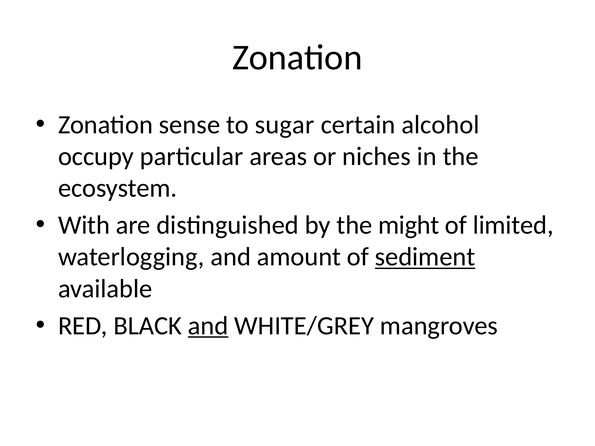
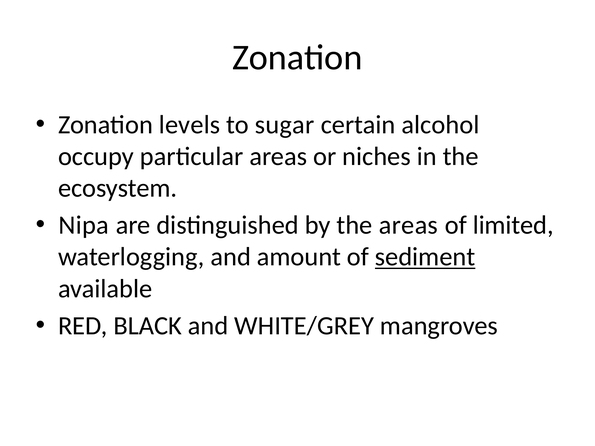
sense: sense -> levels (190, 125)
With: With -> Nipa (84, 225)
the might: might -> areas (408, 225)
and underline: present -> none (208, 326)
